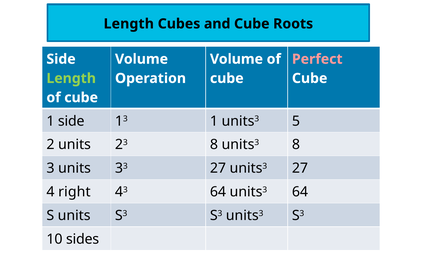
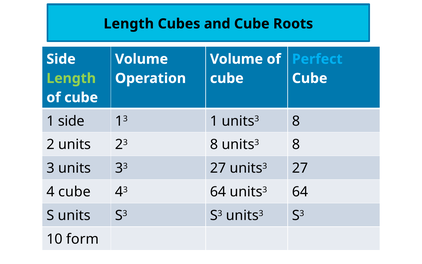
Perfect colour: pink -> light blue (317, 59)
1 units3 5: 5 -> 8 (296, 121)
4 right: right -> cube (74, 192)
sides: sides -> form (82, 239)
